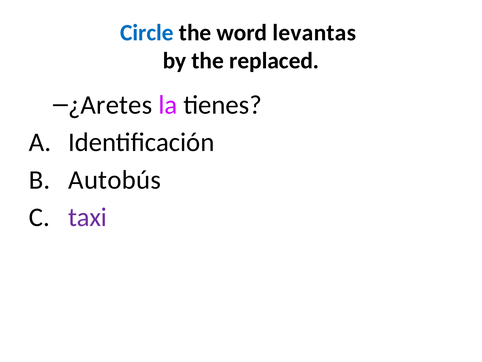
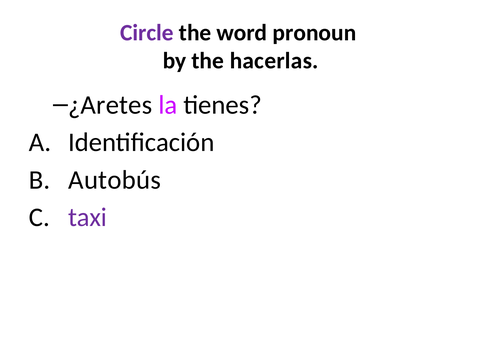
Circle colour: blue -> purple (147, 33)
levantas: levantas -> pronoun (314, 33)
replaced: replaced -> hacerlas (274, 61)
